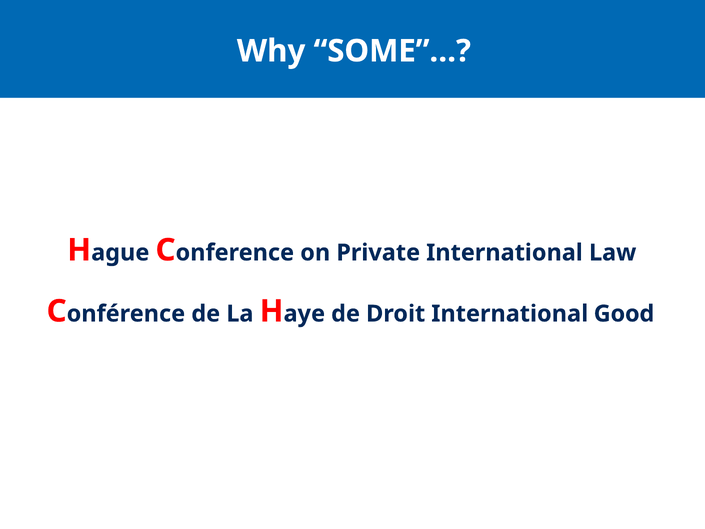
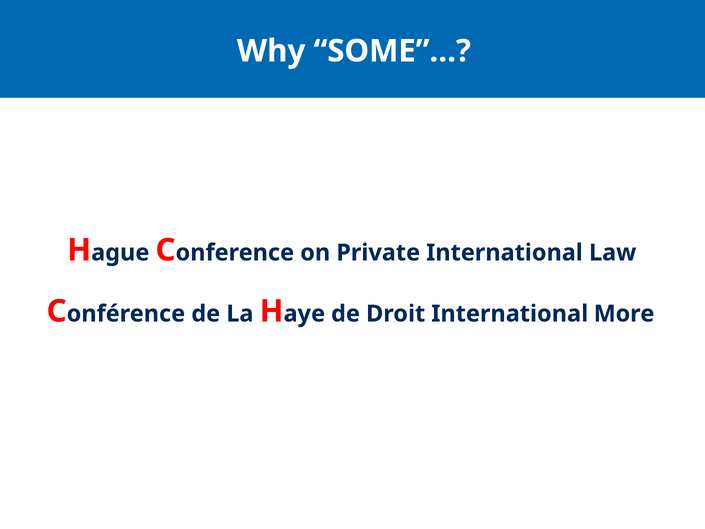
Good: Good -> More (624, 314)
